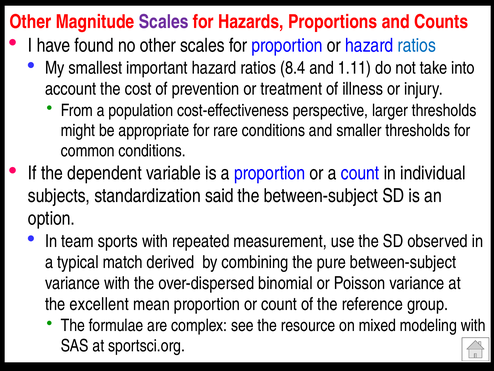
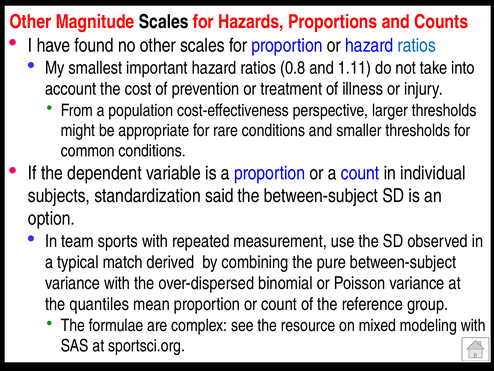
Scales colour: purple -> black (164, 22)
8.4: 8.4 -> 0.8 (293, 68)
excellent: excellent -> quantiles (99, 304)
